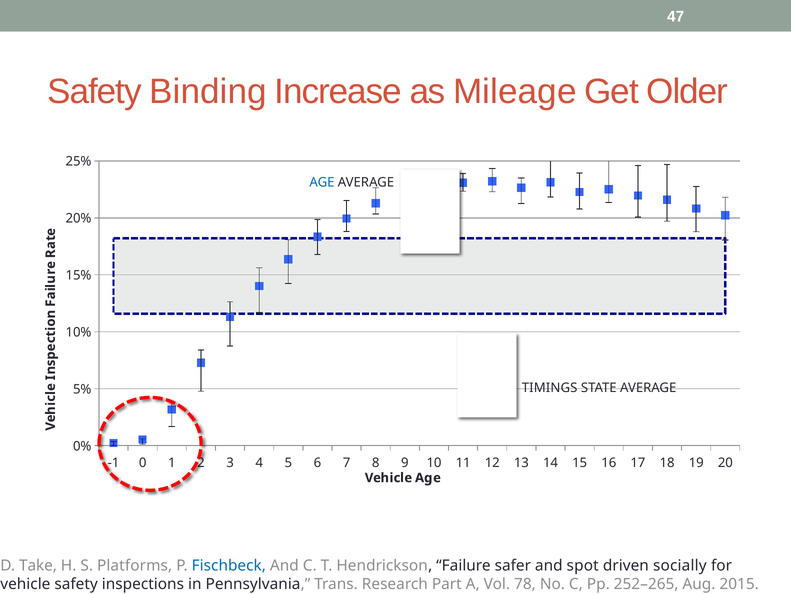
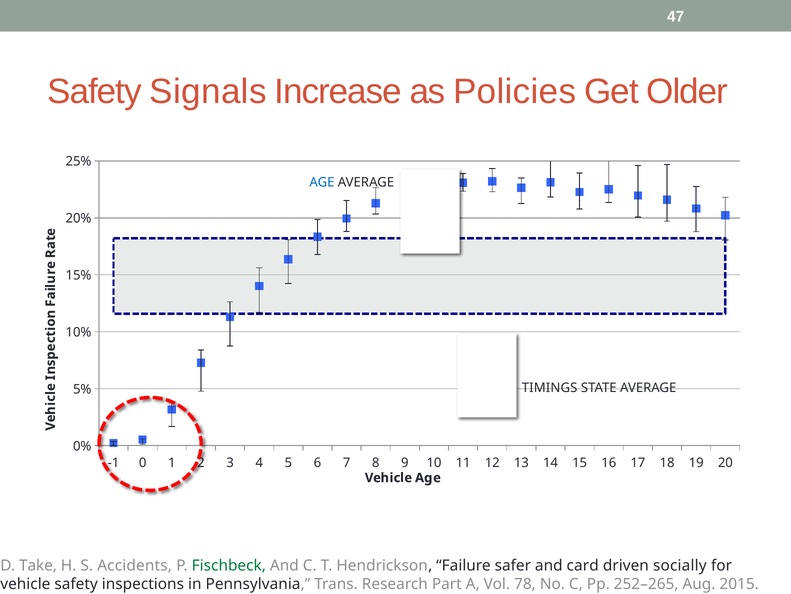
Binding: Binding -> Signals (208, 91)
Mileage: Mileage -> Policies (515, 91)
Platforms: Platforms -> Accidents (135, 565)
Fischbeck colour: blue -> green (229, 565)
spot: spot -> card (583, 565)
